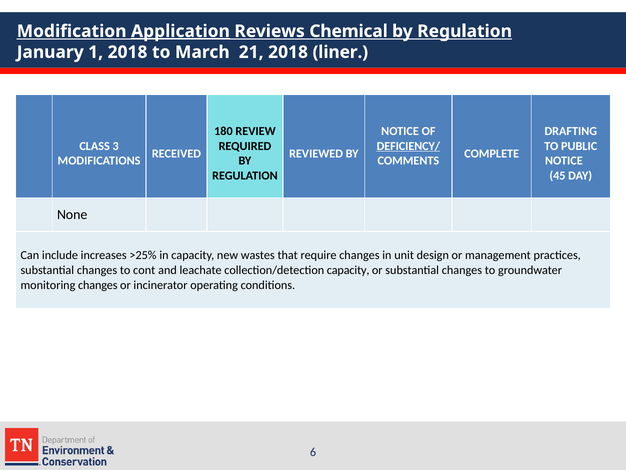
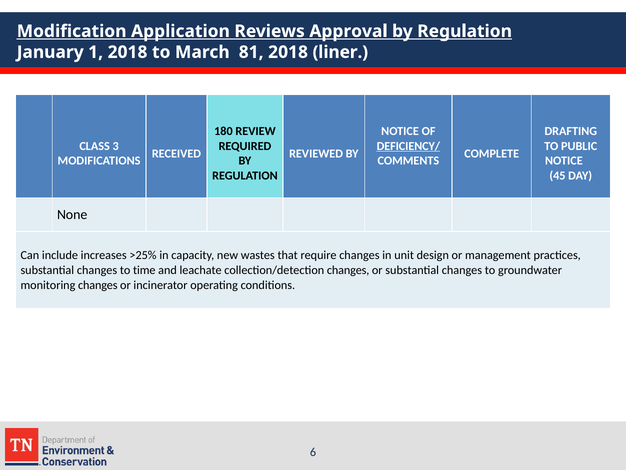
Application underline: present -> none (180, 31)
Chemical: Chemical -> Approval (348, 31)
21: 21 -> 81 (251, 52)
cont: cont -> time (144, 270)
collection/detection capacity: capacity -> changes (348, 270)
